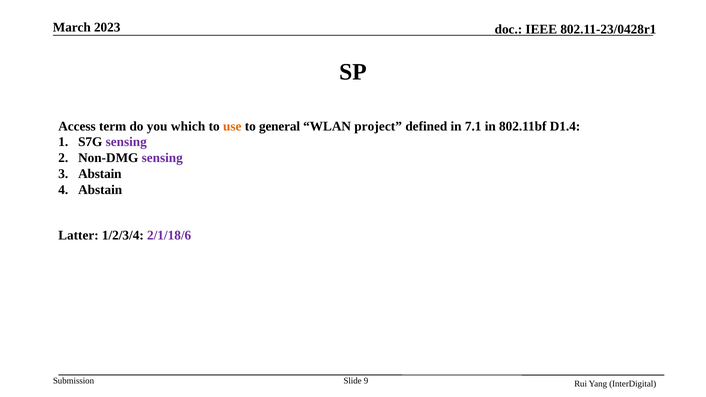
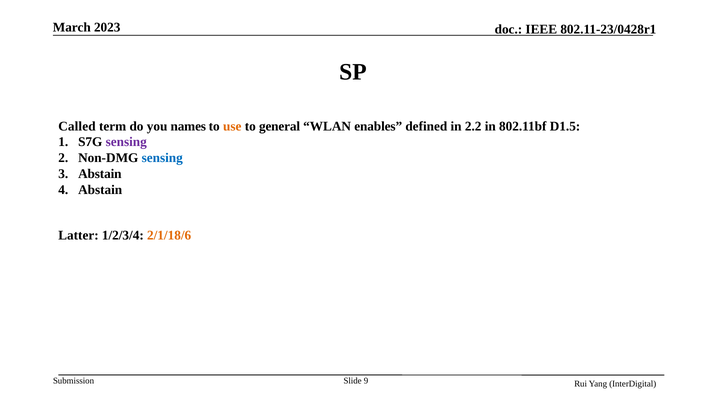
Access: Access -> Called (77, 126)
which: which -> names (188, 126)
project: project -> enables (378, 126)
7.1: 7.1 -> 2.2 (473, 126)
D1.4: D1.4 -> D1.5 (565, 126)
sensing colour: purple -> blue (162, 158)
2/1/18/6 colour: purple -> orange (169, 236)
